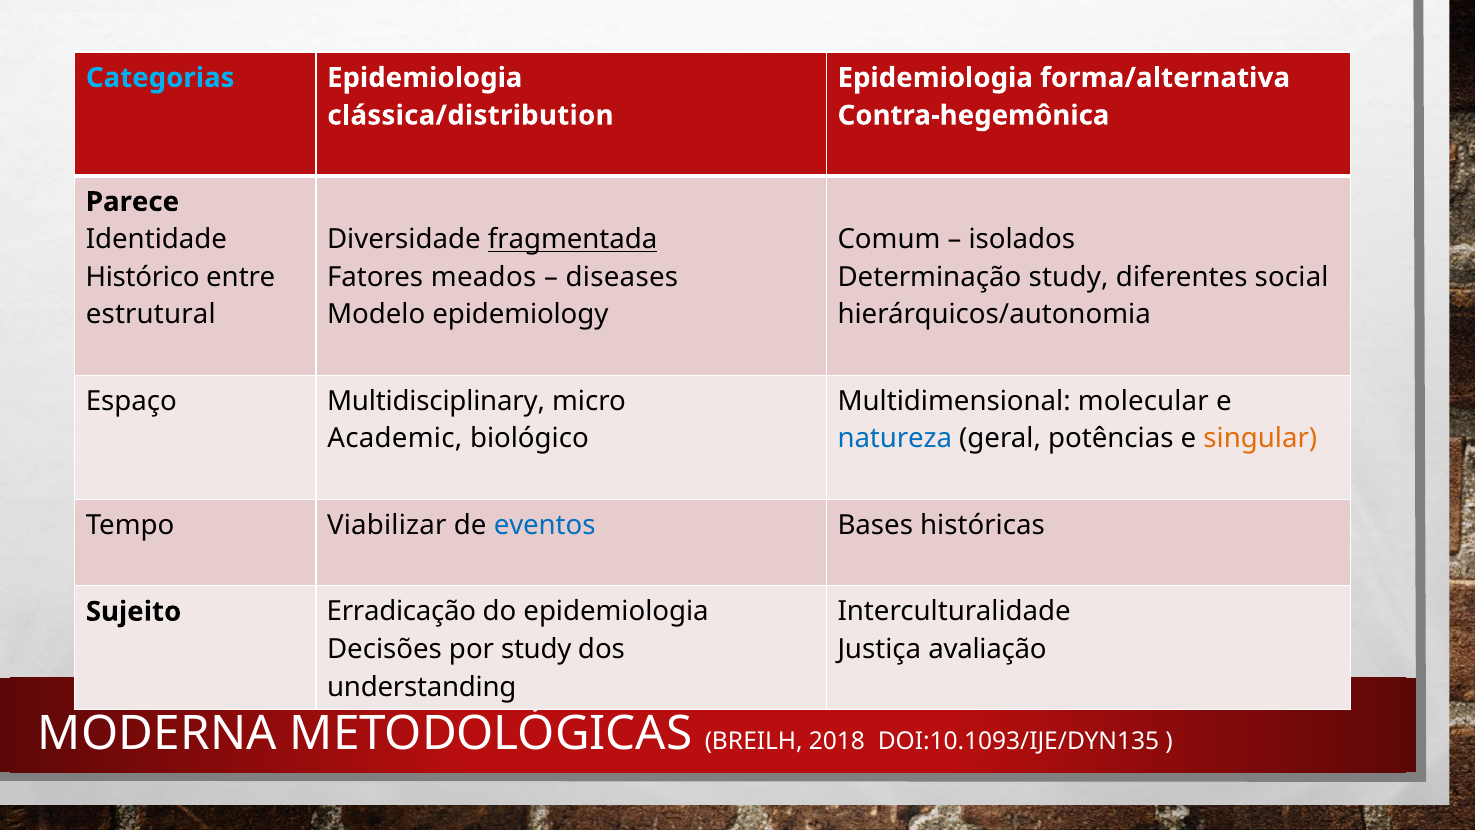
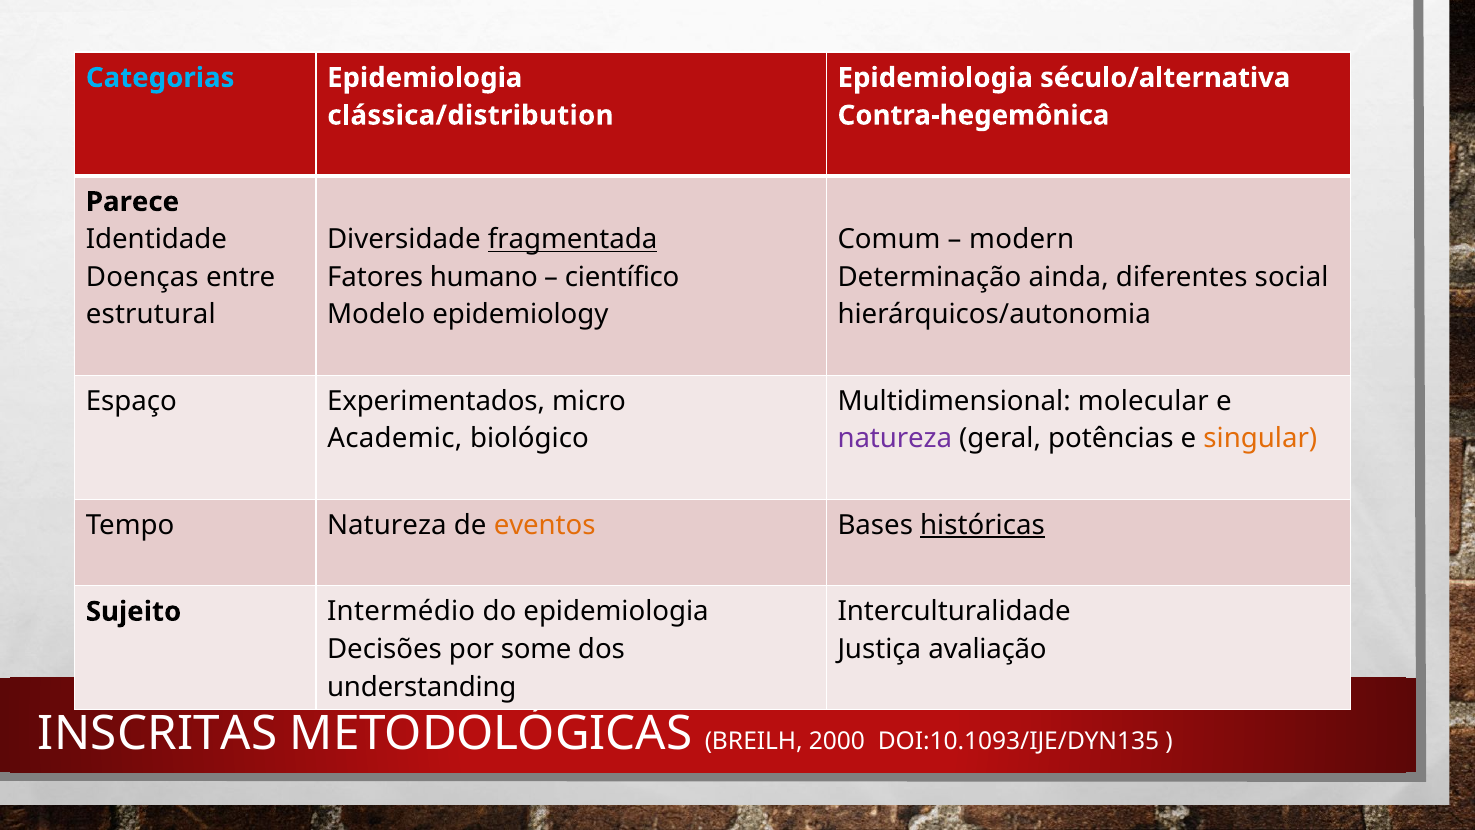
forma/alternativa: forma/alternativa -> século/alternativa (1165, 78)
isolados: isolados -> modern (1022, 239)
Histórico: Histórico -> Doenças (142, 277)
meados: meados -> humano (484, 277)
diseases: diseases -> científico (622, 277)
Determinação study: study -> ainda (1069, 277)
Multidisciplinary: Multidisciplinary -> Experimentados (436, 401)
natureza colour: blue -> purple (895, 439)
Tempo Viabilizar: Viabilizar -> Natureza (387, 525)
eventos colour: blue -> orange (545, 525)
históricas underline: none -> present (982, 525)
Erradicação: Erradicação -> Intermédio (401, 611)
por study: study -> some (536, 649)
MODERNA: MODERNA -> INSCRITAS (158, 734)
2018: 2018 -> 2000 (837, 741)
